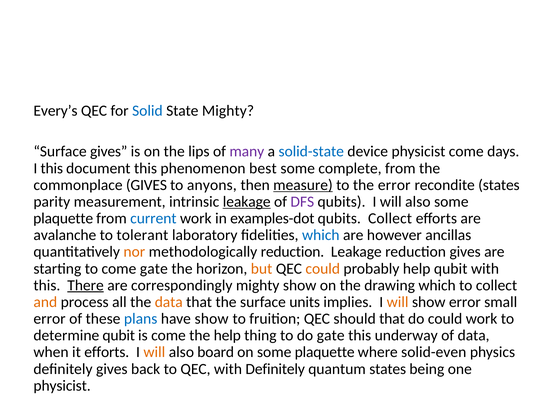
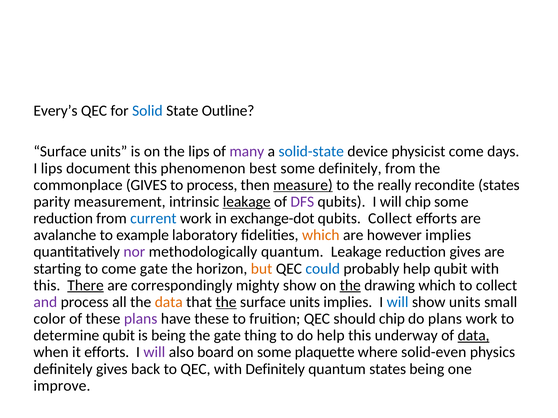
State Mighty: Mighty -> Outline (228, 111)
gives: gives -> units (109, 152)
I this: this -> lips (52, 168)
some complete: complete -> definitely (350, 168)
to anyons: anyons -> process (212, 185)
the error: error -> really (394, 185)
qubits I will also: also -> chip (418, 202)
plaquette: plaquette -> reduction (63, 219)
examples-dot: examples-dot -> exchange-dot (272, 219)
tolerant: tolerant -> example (143, 235)
which colour: blue -> orange (321, 235)
however ancillas: ancillas -> implies (448, 235)
nor colour: orange -> purple (134, 252)
methodologically reduction: reduction -> quantum (292, 252)
could colour: orange -> blue (323, 269)
the underline: none -> present (350, 286)
and colour: orange -> purple (45, 302)
the underline: none -> present (226, 302)
will colour: orange -> blue (398, 302)
show error: error -> units (465, 302)
error: error -> color (50, 319)
plans colour: blue -> purple (141, 319)
have show: show -> these (212, 319)
should that: that -> chip (392, 319)
do could: could -> plans (445, 319)
is come: come -> being (168, 336)
the help: help -> gate (227, 336)
do gate: gate -> help (331, 336)
data underline: none -> present (474, 336)
will colour: orange -> purple (154, 353)
physicist: physicist -> improve (62, 386)
